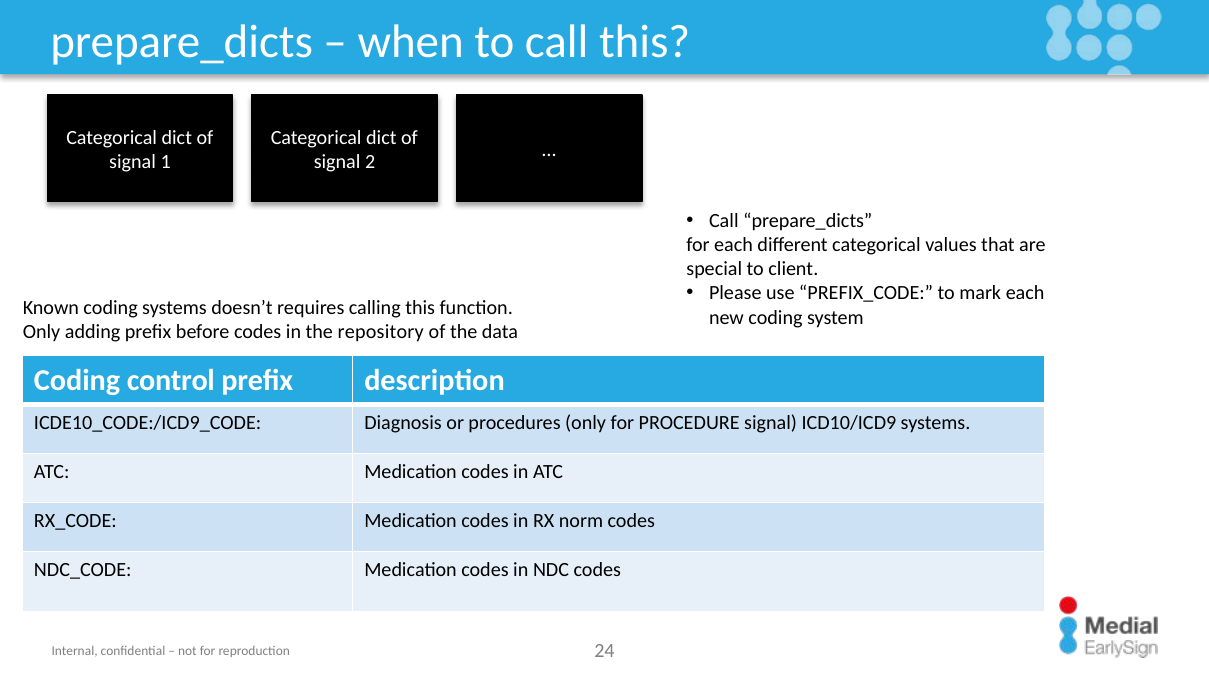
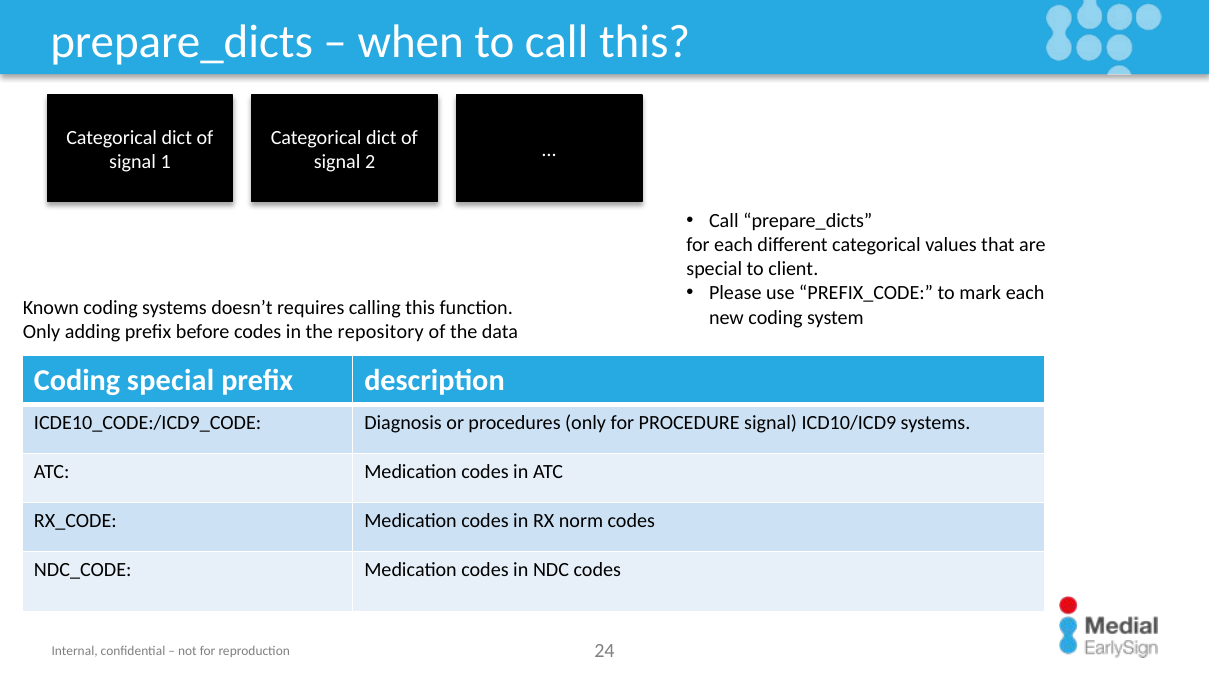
Coding control: control -> special (171, 380)
